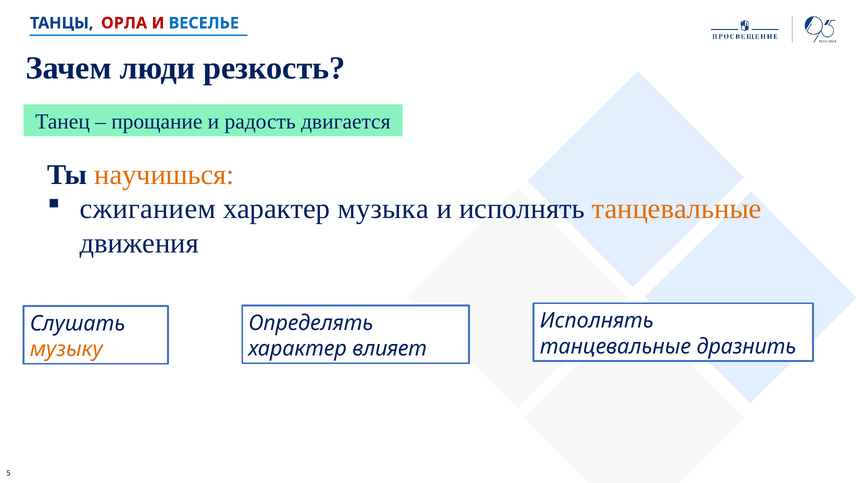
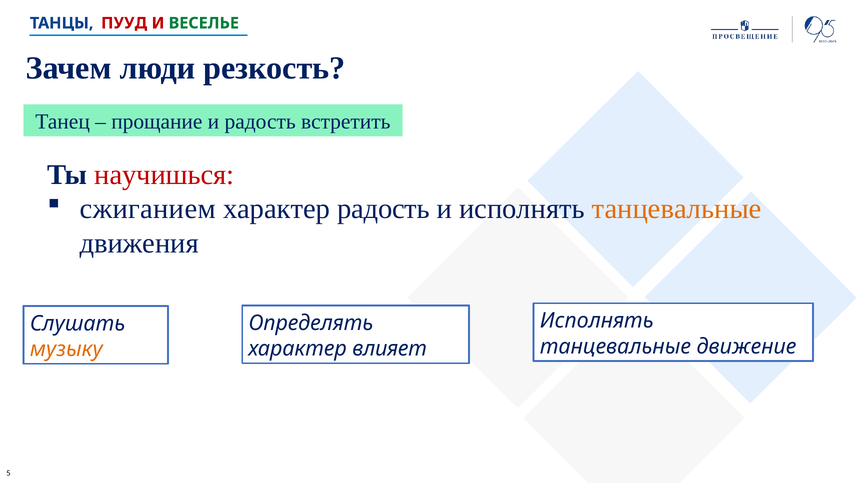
ОРЛА: ОРЛА -> ПУУД (124, 23)
ВЕСЕЛЬЕ colour: blue -> green (204, 23)
двигается: двигается -> встретить (346, 122)
научишься colour: orange -> red (164, 175)
характер музыка: музыка -> радость (384, 209)
дразнить: дразнить -> движение (746, 347)
